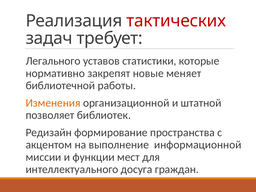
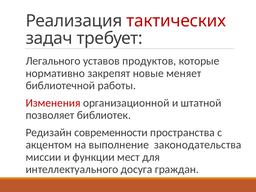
статистики: статистики -> продуктов (149, 61)
Изменения colour: orange -> red (53, 103)
формирование: формирование -> современности (111, 132)
информационной: информационной -> законодательства (198, 145)
